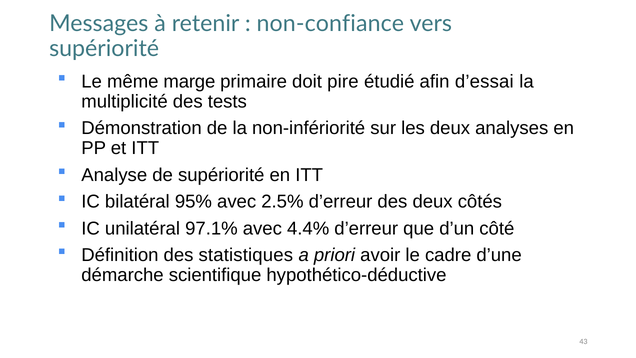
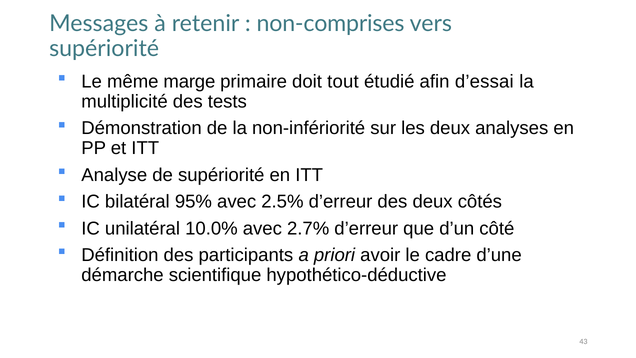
non-confiance: non-confiance -> non-comprises (330, 23)
pire: pire -> tout (343, 81)
97.1%: 97.1% -> 10.0% (211, 228)
4.4%: 4.4% -> 2.7% (308, 228)
statistiques: statistiques -> participants (246, 255)
